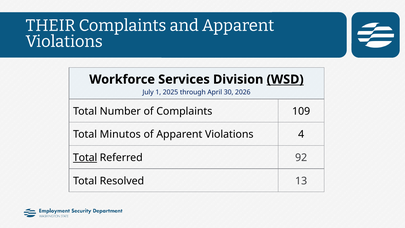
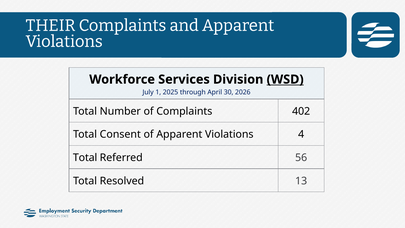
109: 109 -> 402 (301, 111)
Minutos: Minutos -> Consent (120, 134)
Total underline: present -> none (85, 158)
92: 92 -> 56 (301, 158)
